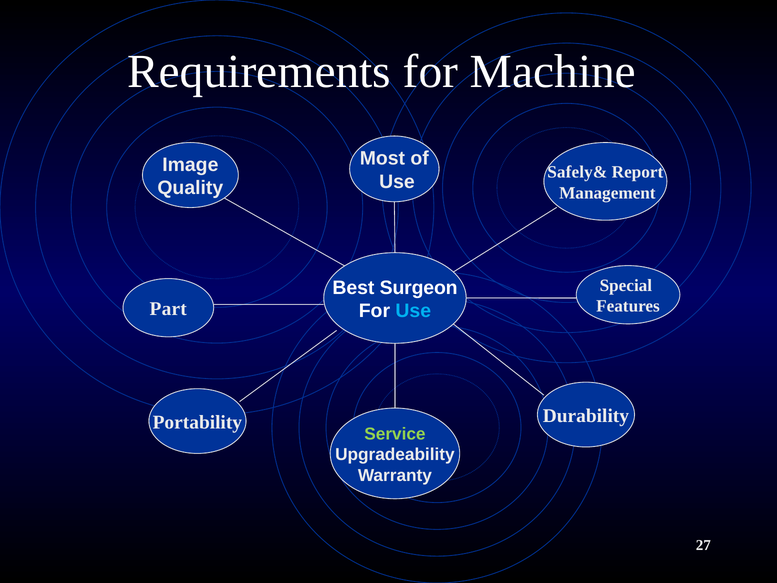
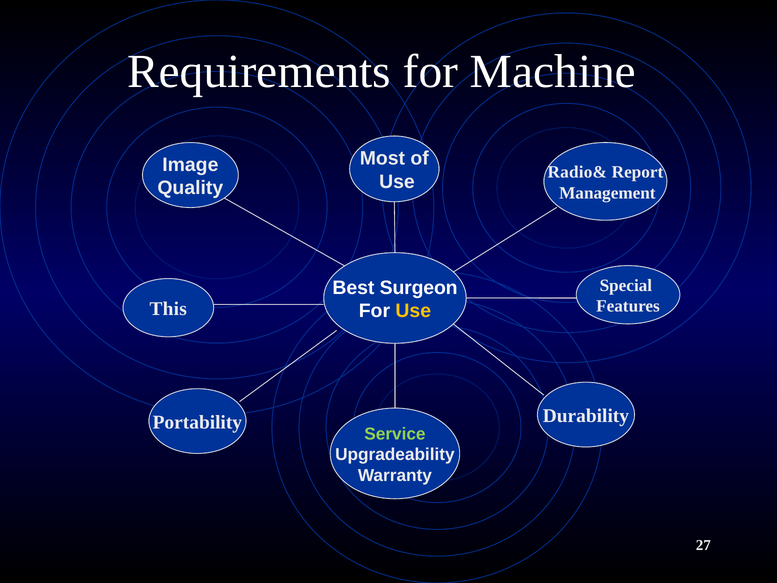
Safely&: Safely& -> Radio& (577, 172)
Part: Part -> This (168, 309)
Use colour: light blue -> yellow (413, 311)
